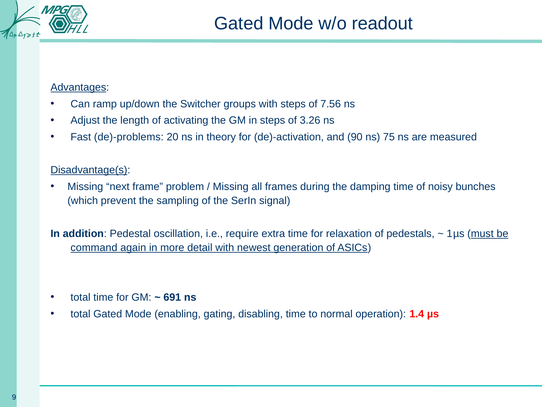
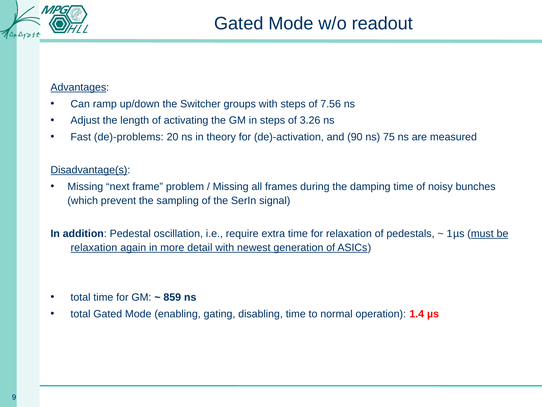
command: command -> relaxation (94, 247)
691: 691 -> 859 (172, 297)
